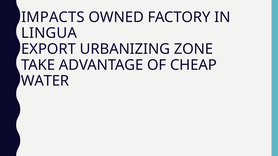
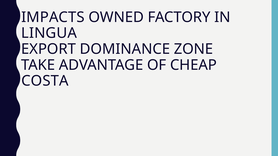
URBANIZING: URBANIZING -> DOMINANCE (125, 49)
WATER: WATER -> COSTA (45, 81)
